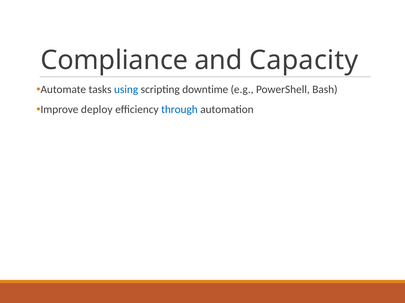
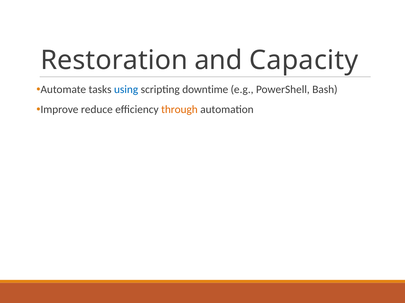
Compliance: Compliance -> Restoration (114, 60)
deploy: deploy -> reduce (97, 110)
through colour: blue -> orange (179, 110)
